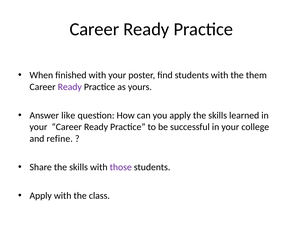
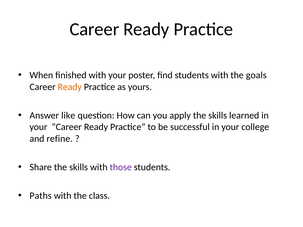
them: them -> goals (256, 75)
Ready colour: purple -> orange (70, 87)
Apply: Apply -> Paths (41, 196)
